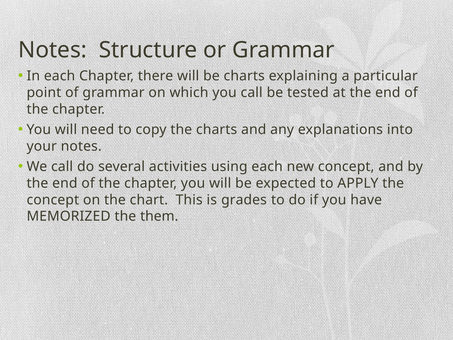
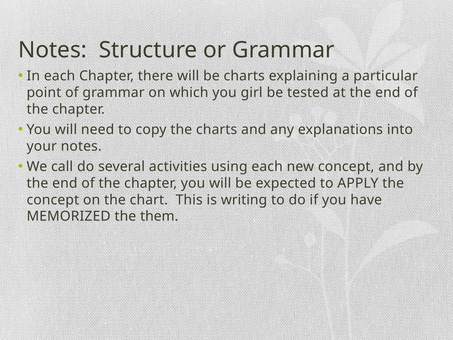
you call: call -> girl (252, 92)
grades: grades -> writing (244, 200)
